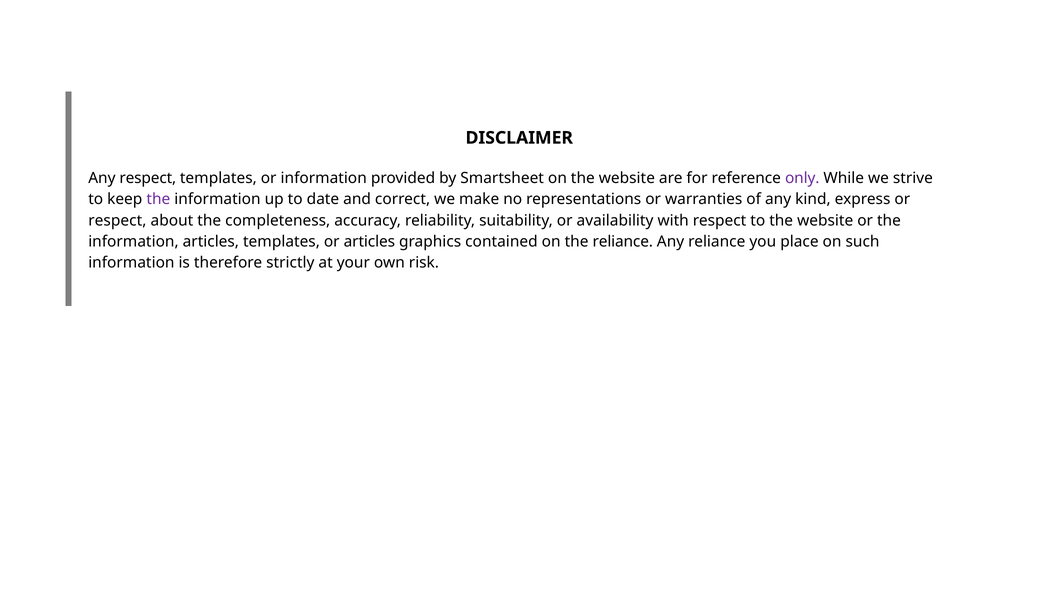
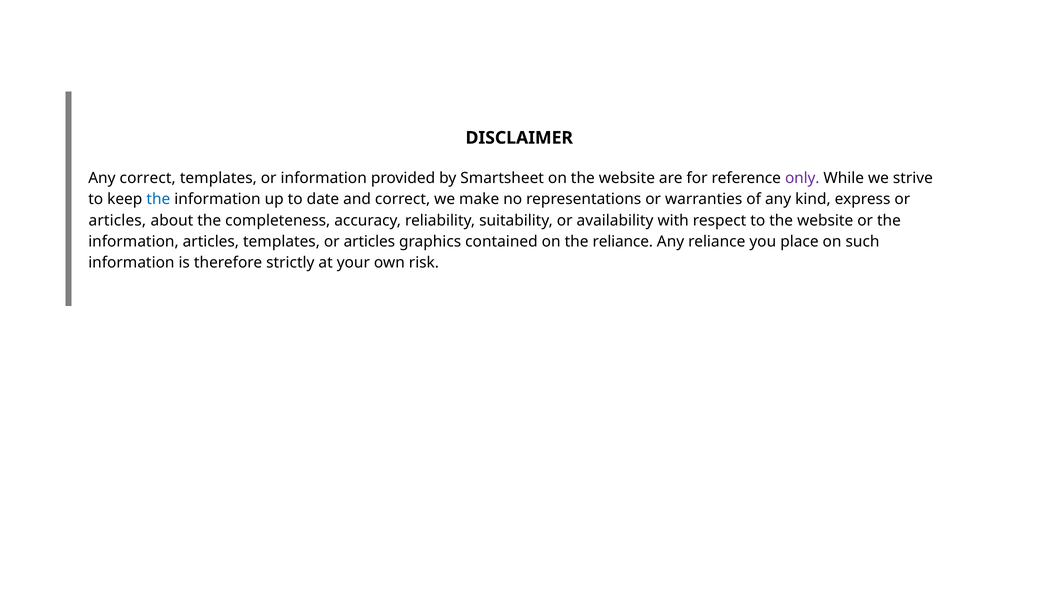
Any respect: respect -> correct (148, 178)
the colour: purple -> blue (158, 199)
respect: respect -> articles (117, 220)
